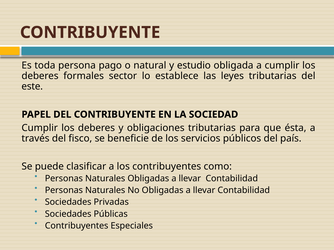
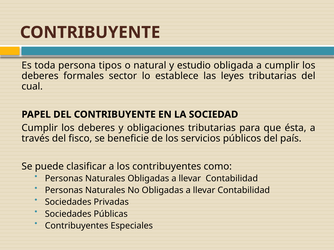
pago: pago -> tipos (110, 66)
este: este -> cual (32, 87)
